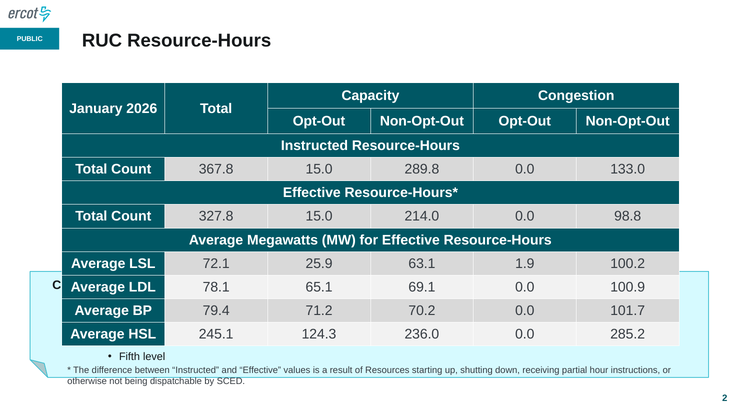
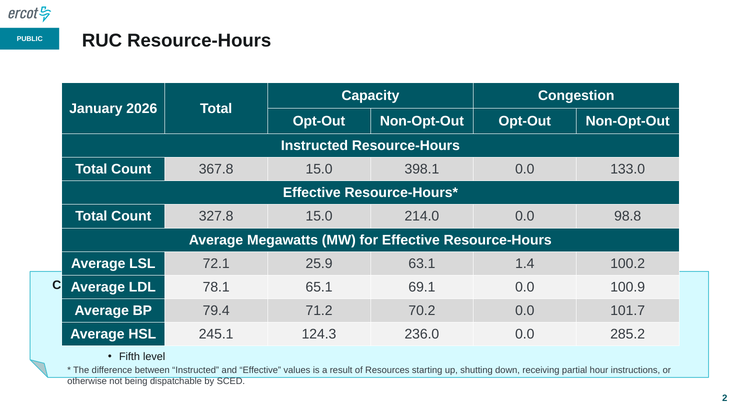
289.8: 289.8 -> 398.1 (422, 169)
1.9: 1.9 -> 1.4 (525, 263)
